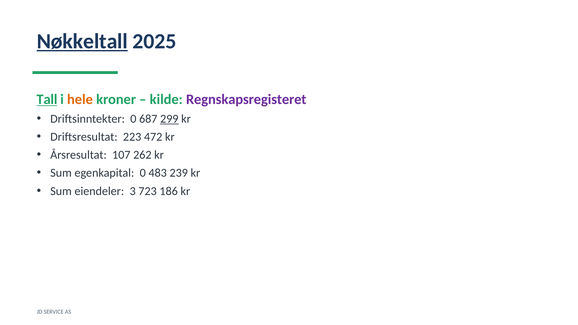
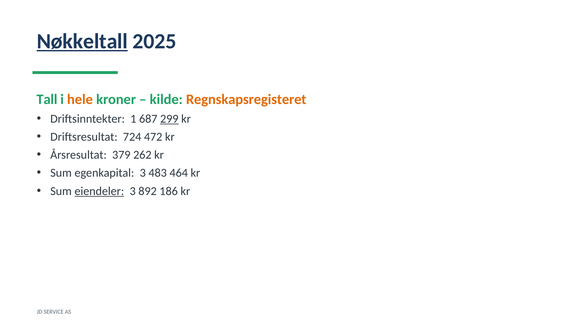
Tall underline: present -> none (47, 100)
Regnskapsregisteret colour: purple -> orange (246, 100)
Driftsinntekter 0: 0 -> 1 (133, 119)
223: 223 -> 724 (132, 137)
107: 107 -> 379 (121, 155)
egenkapital 0: 0 -> 3 (143, 173)
239: 239 -> 464 (179, 173)
eiendeler underline: none -> present (99, 191)
723: 723 -> 892 (148, 191)
